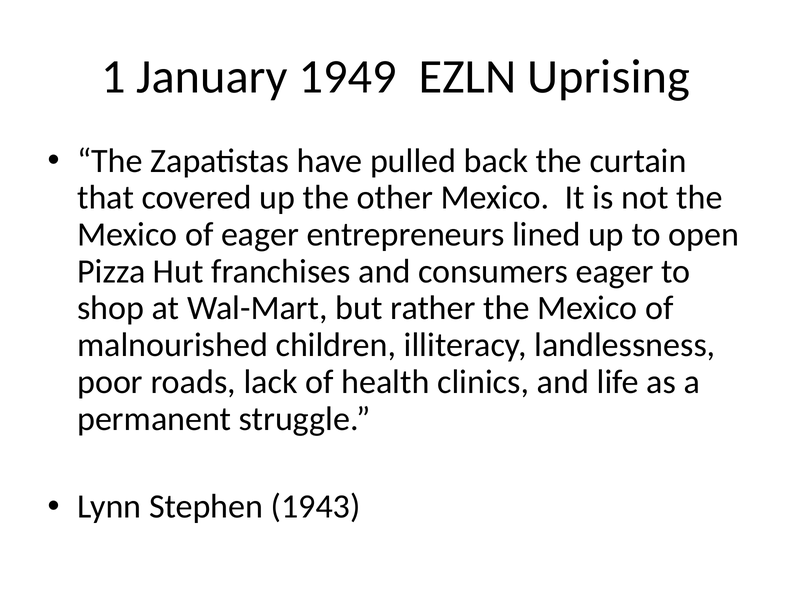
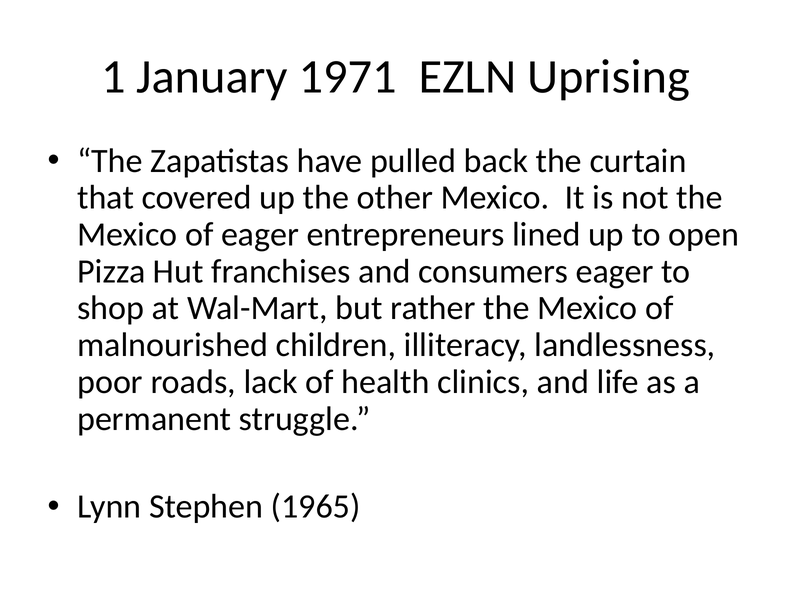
1949: 1949 -> 1971 (348, 77)
1943: 1943 -> 1965 (316, 507)
